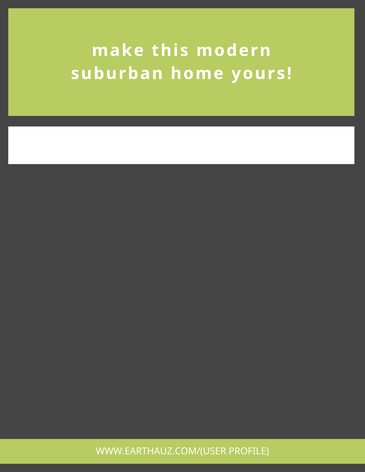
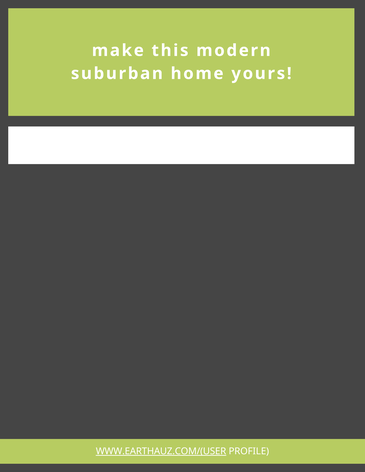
WWW.EARTHAUZ.COM/(USER underline: none -> present (161, 452)
